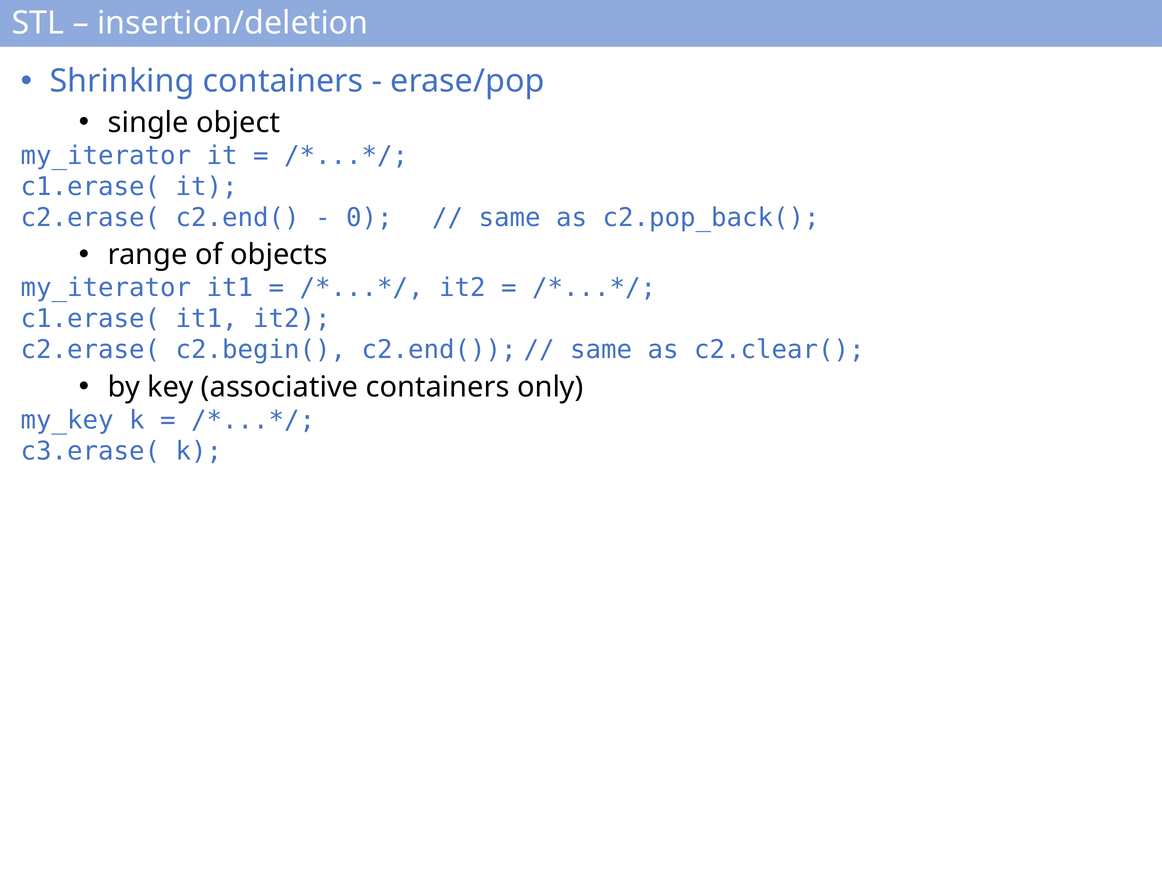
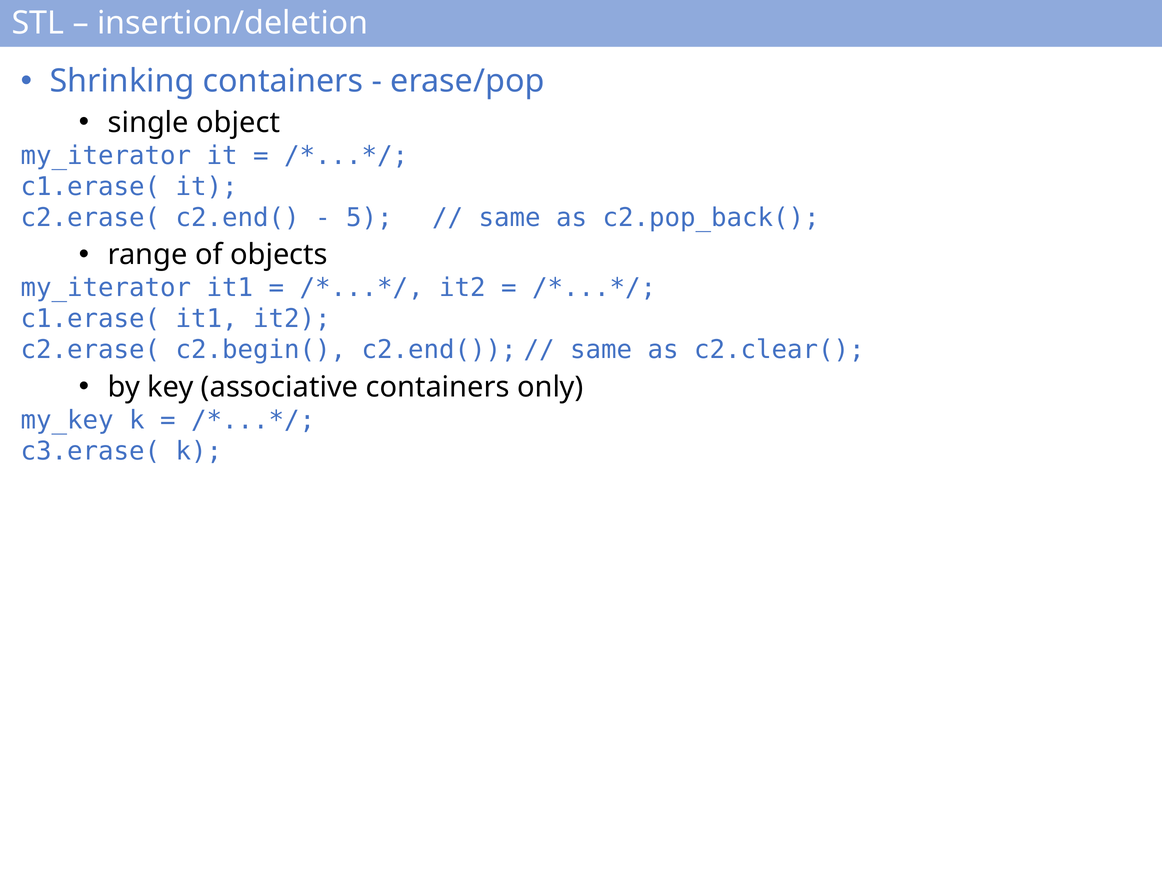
0: 0 -> 5 (369, 218)
